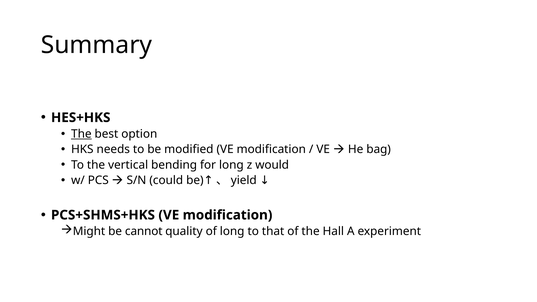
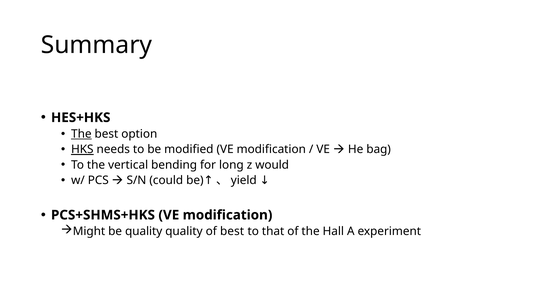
HKS underline: none -> present (82, 149)
be cannot: cannot -> quality (144, 231)
of long: long -> best (232, 231)
